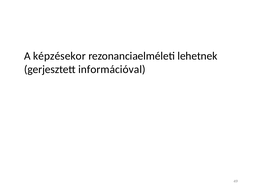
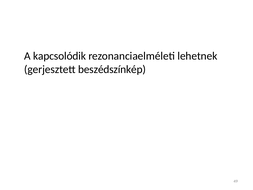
képzésekor: képzésekor -> kapcsolódik (60, 56)
információval: információval -> beszédszínkép (112, 69)
